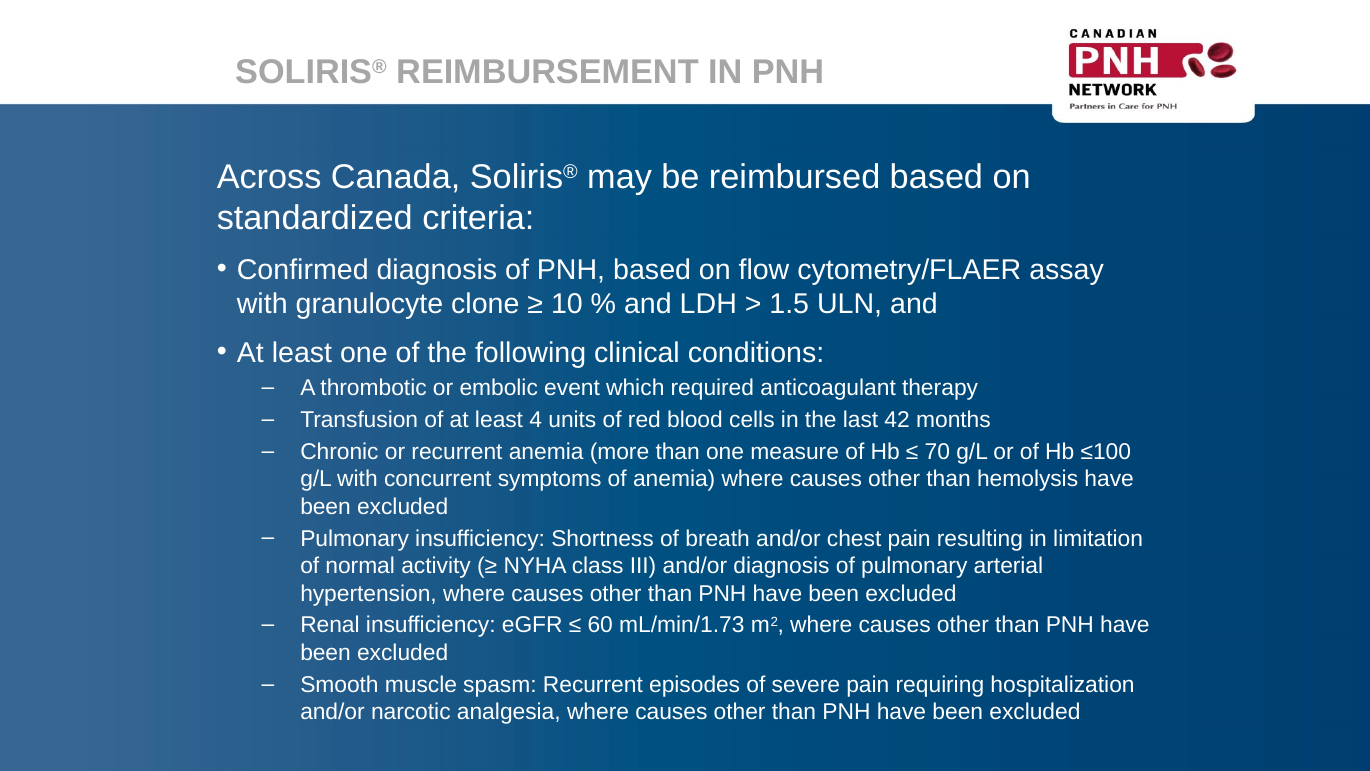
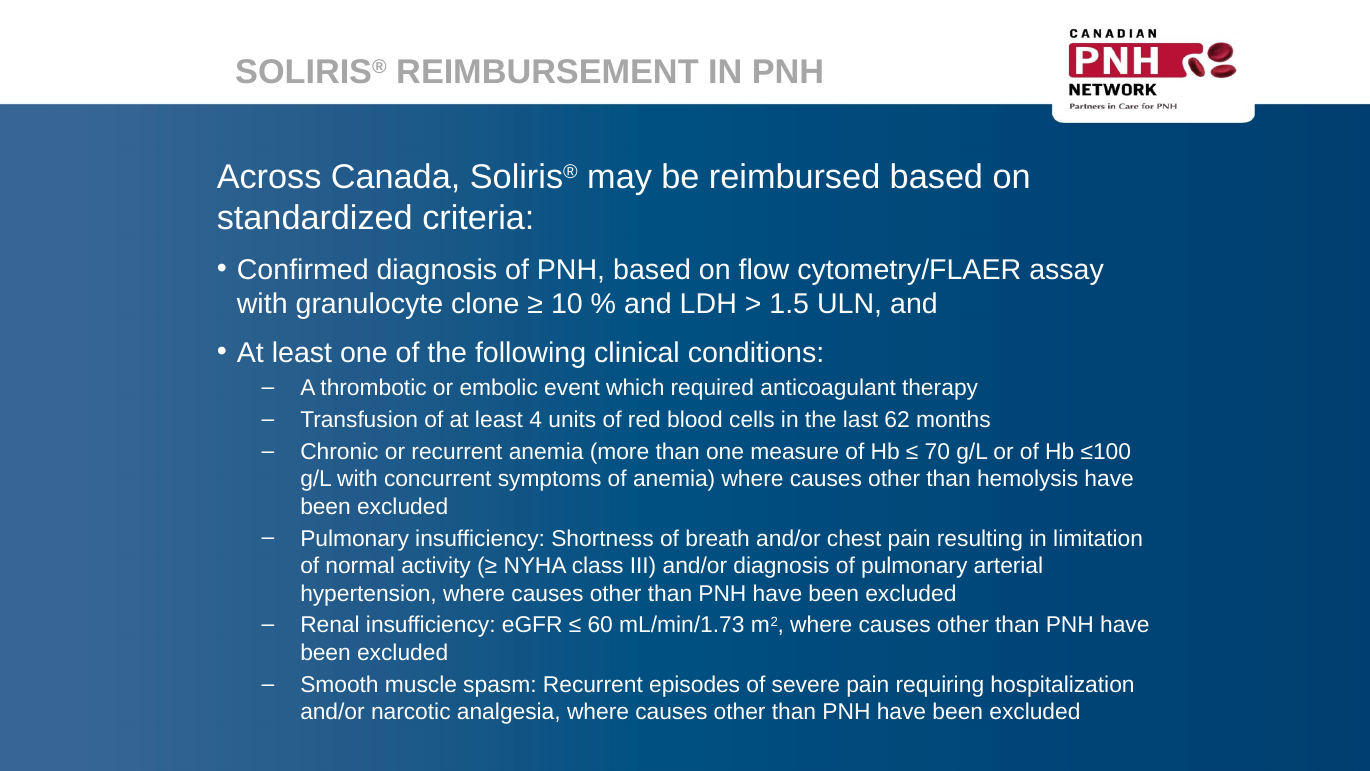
42: 42 -> 62 (897, 420)
